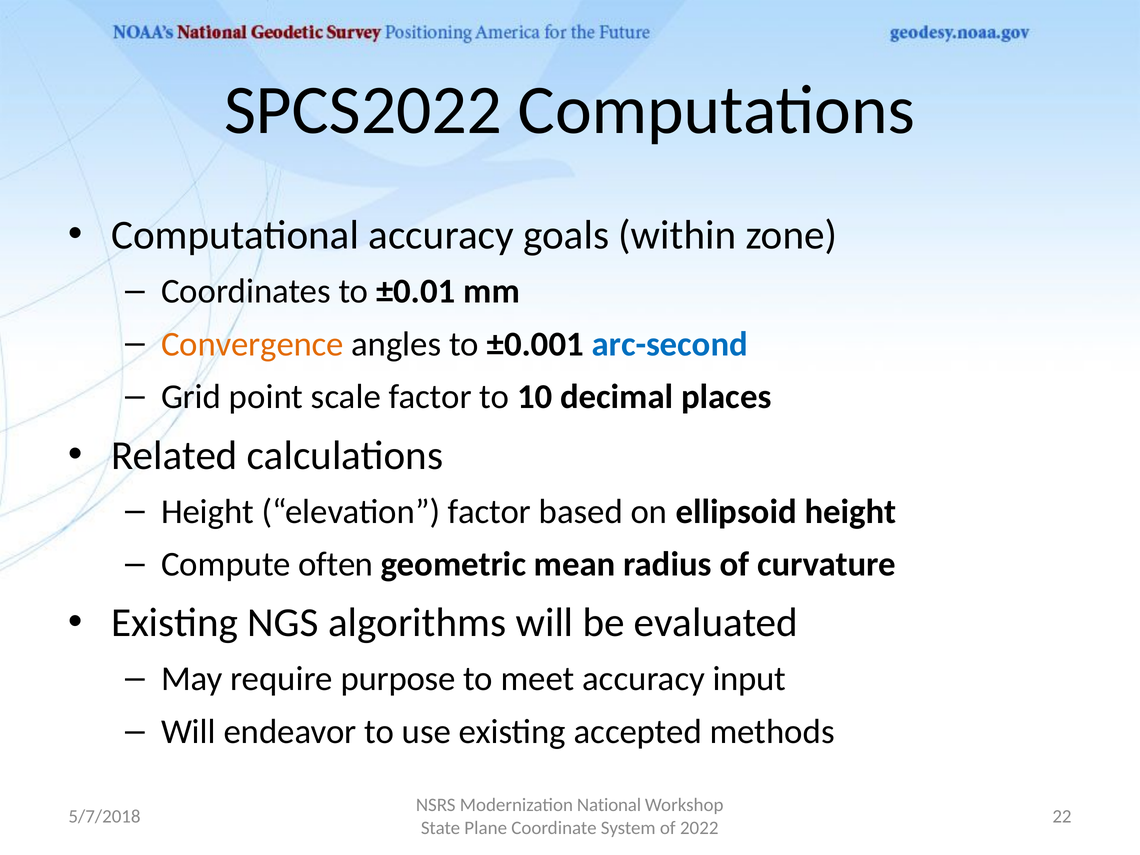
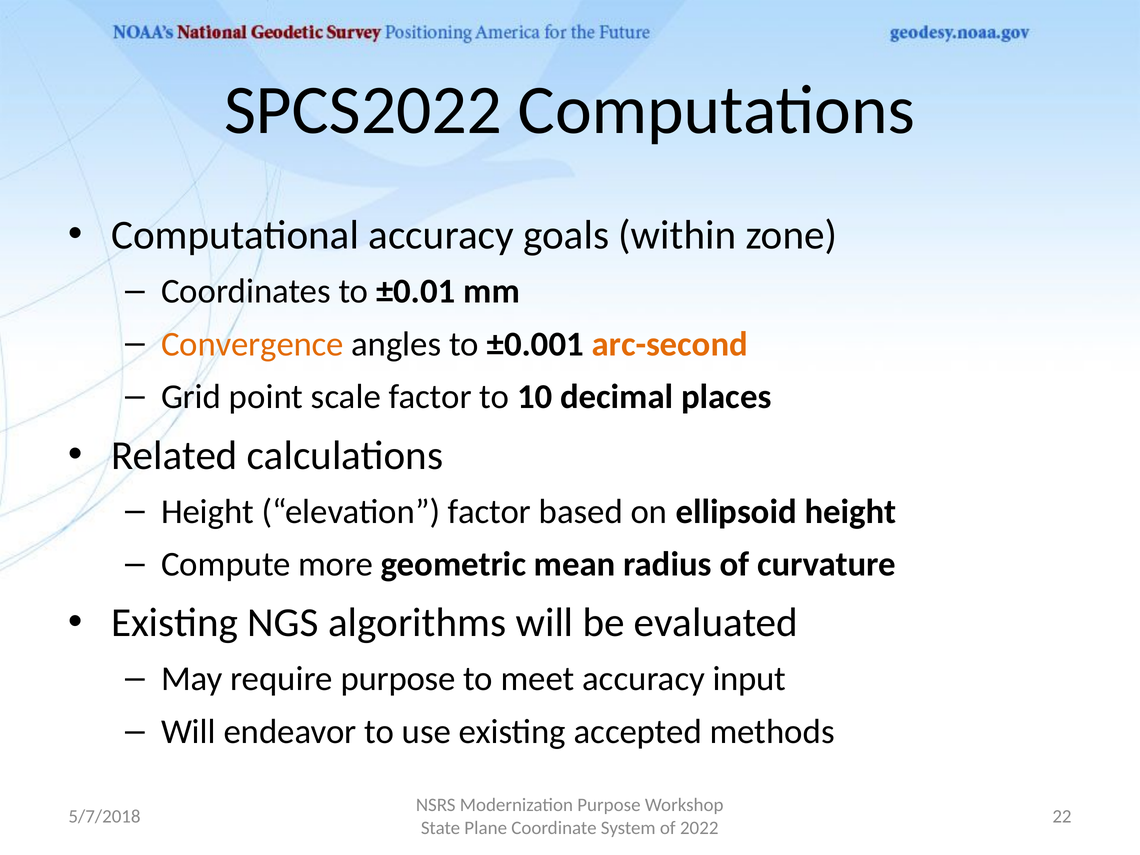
arc-second colour: blue -> orange (670, 344)
often: often -> more (336, 564)
Modernization National: National -> Purpose (609, 805)
